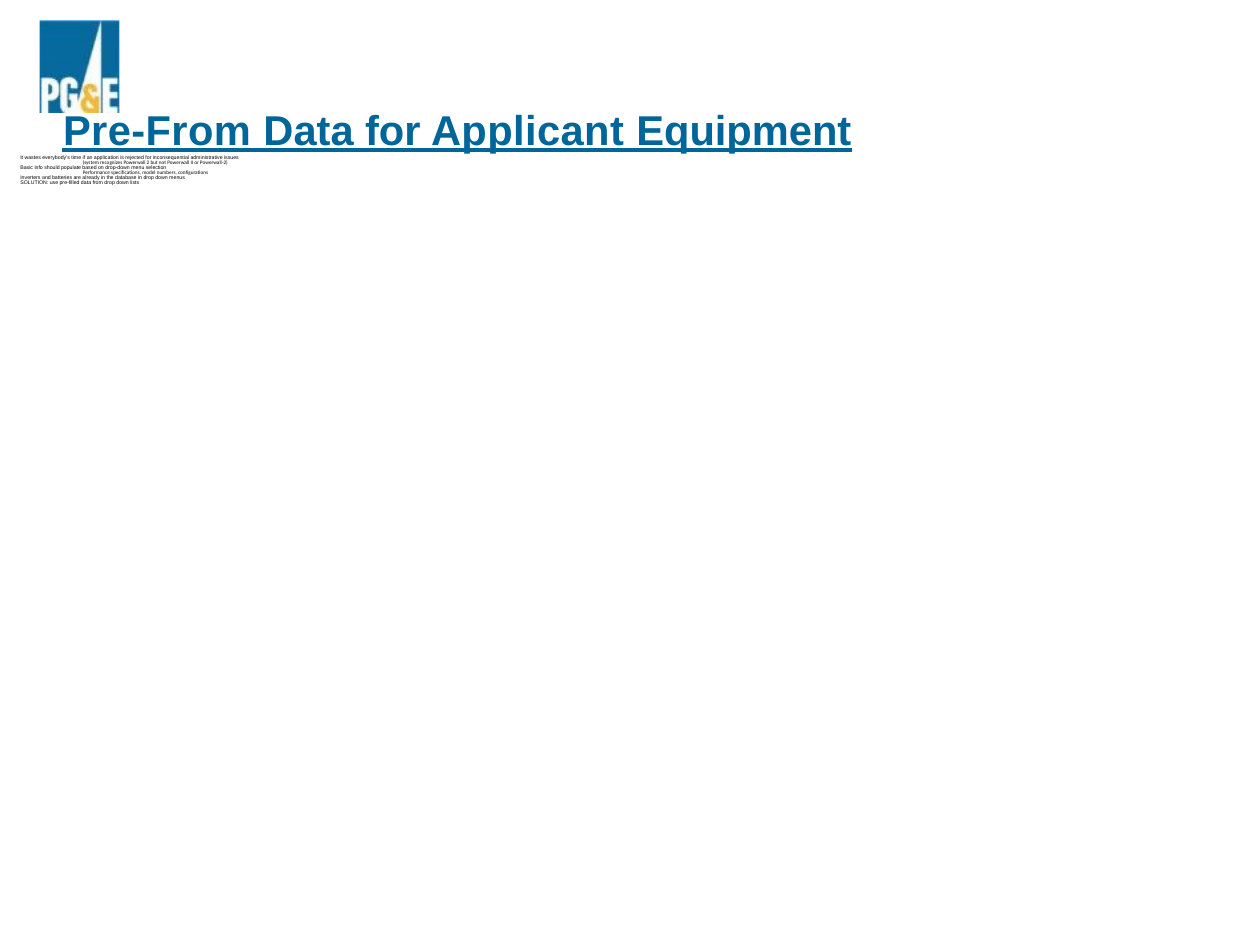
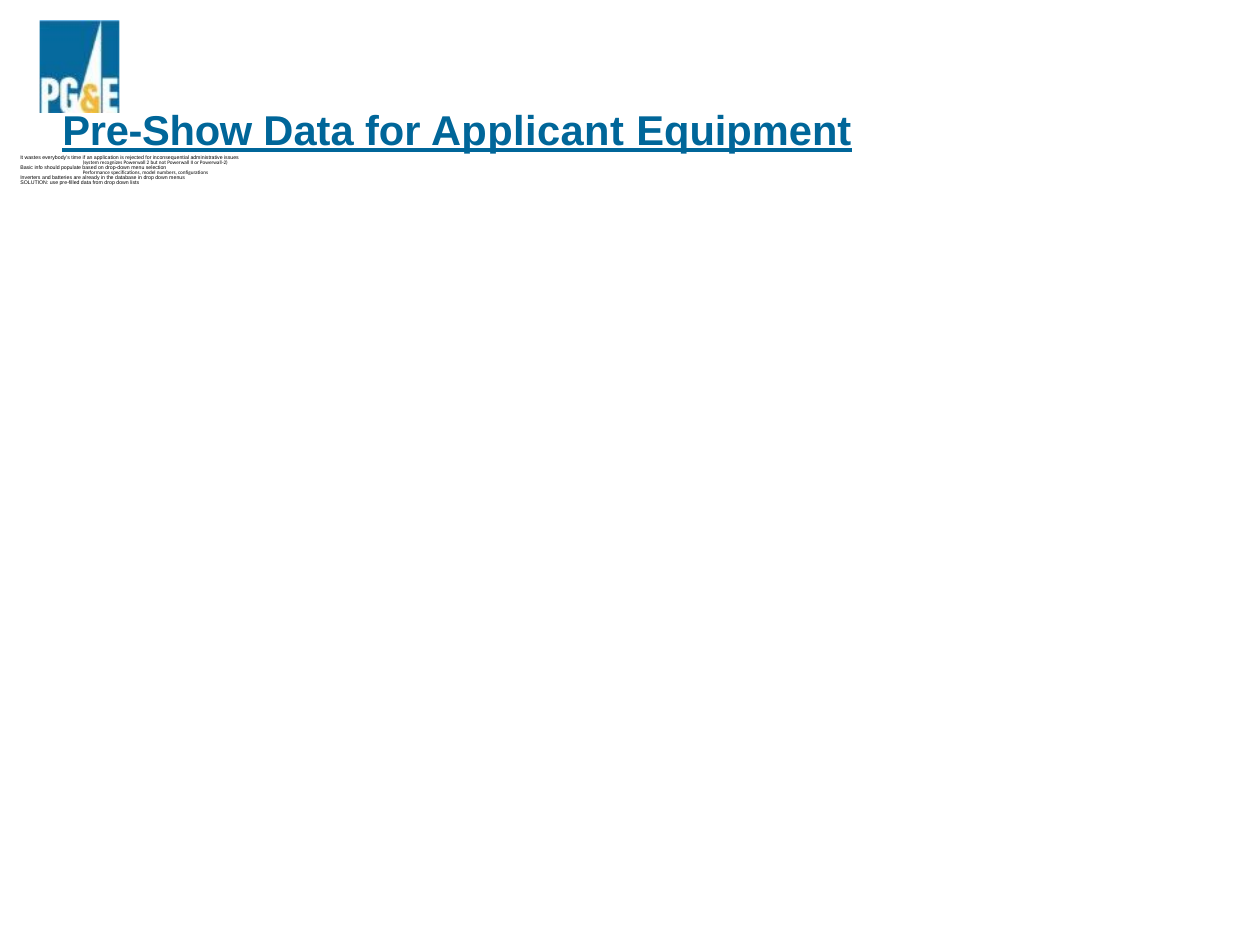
Pre-From: Pre-From -> Pre-Show (157, 132)
